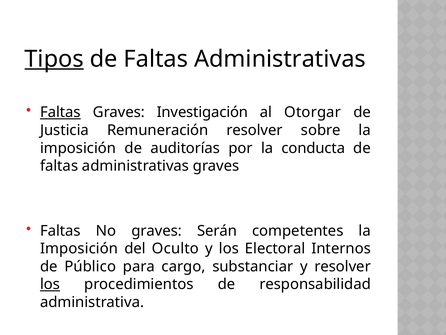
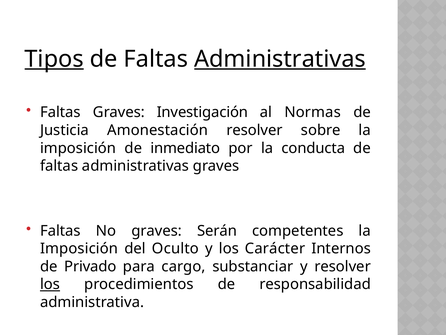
Administrativas underline: none -> present (280, 59)
Faltas underline: present -> none (60, 112)
Otorgar: Otorgar -> Normas (313, 112)
Remuneración: Remuneración -> Amonestación (158, 130)
auditorías: auditorías -> inmediato (185, 148)
Electoral: Electoral -> Carácter (275, 248)
Público: Público -> Privado (90, 266)
